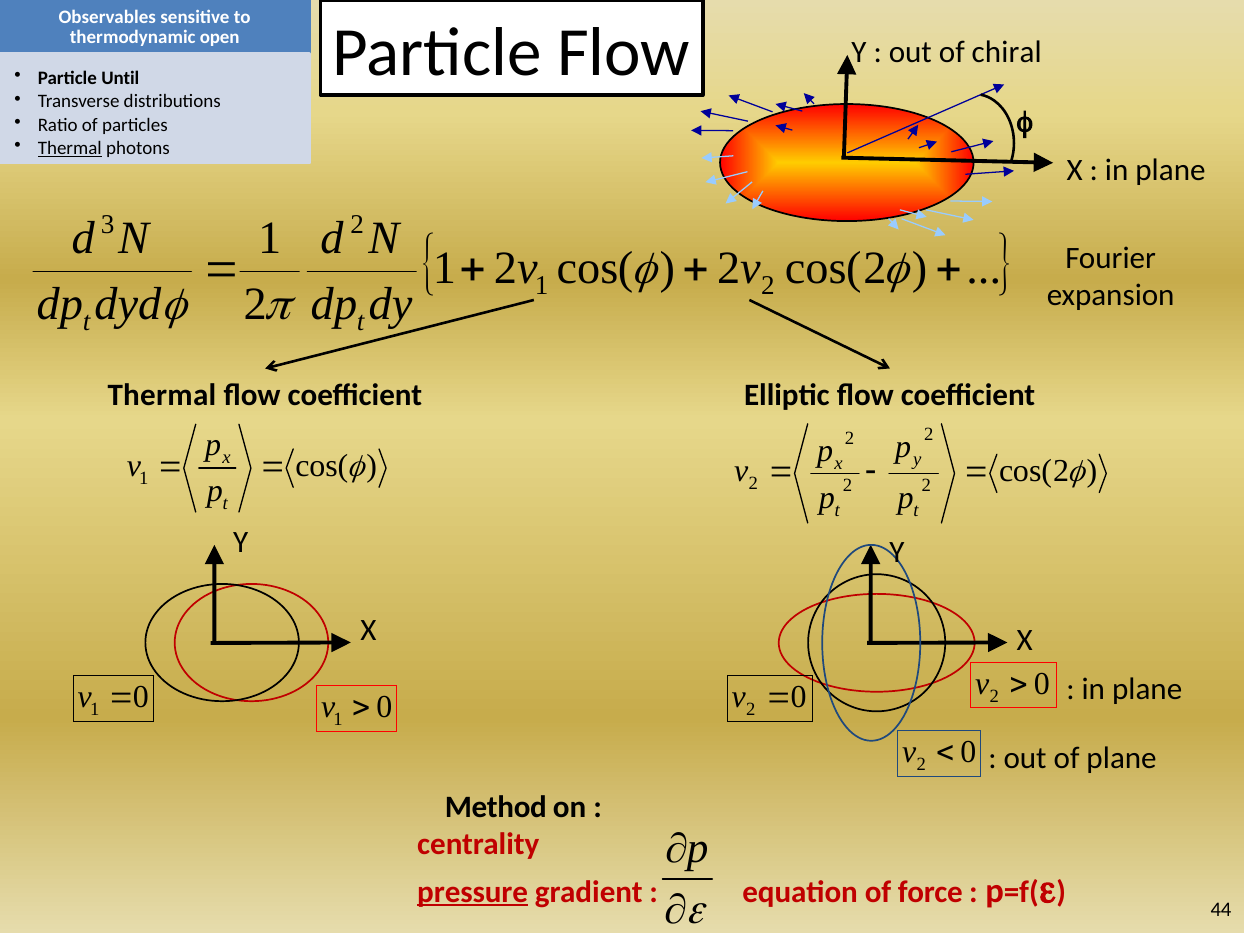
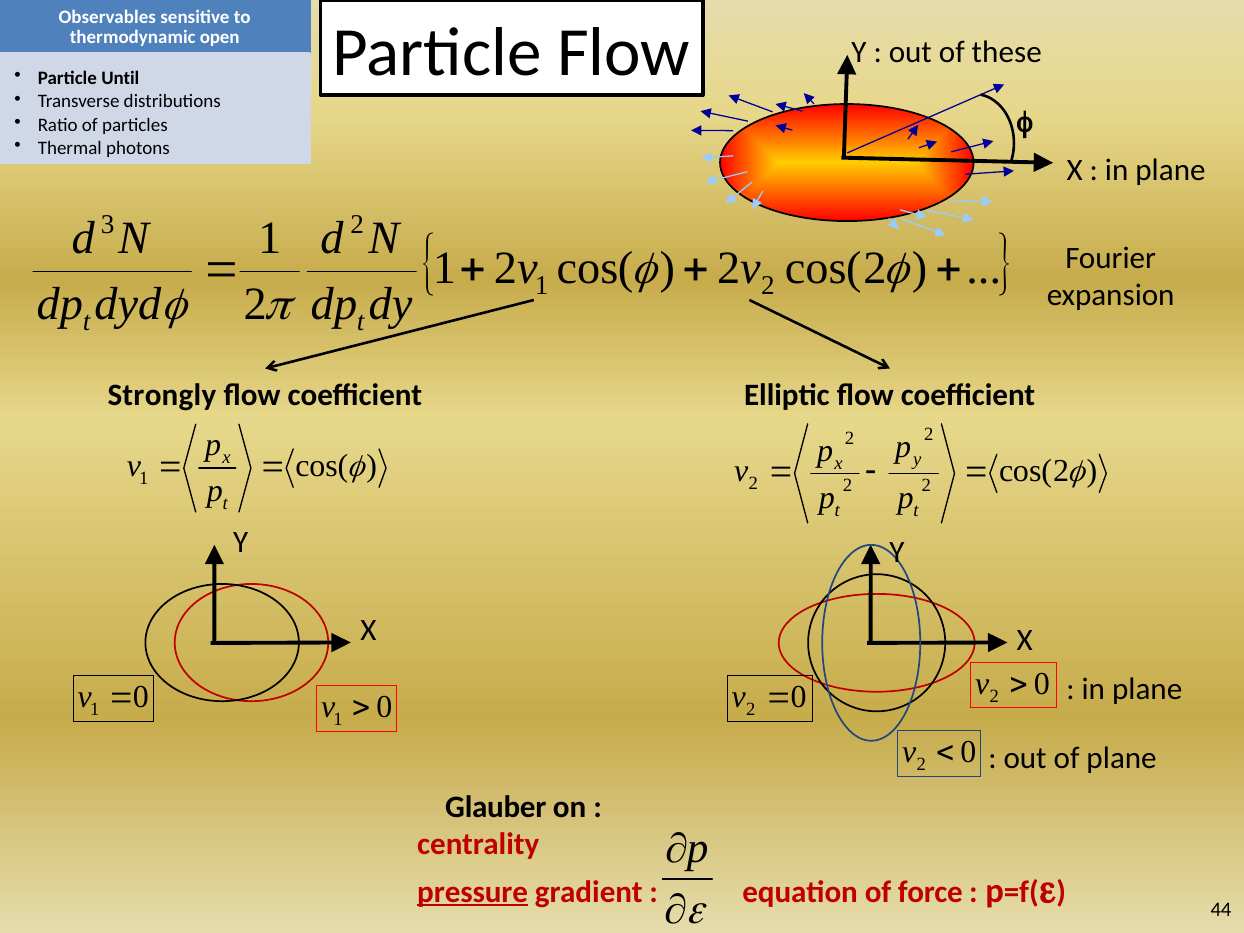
chiral: chiral -> these (1007, 53)
Thermal underline: present -> none (70, 148)
Thermal: Thermal -> Strongly (162, 395)
Method: Method -> Glauber (496, 807)
